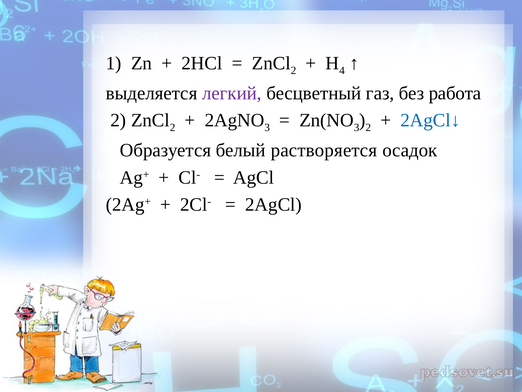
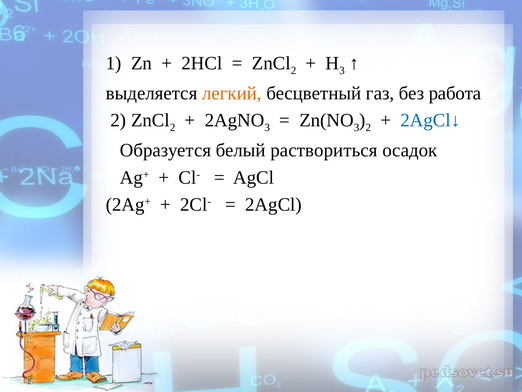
4: 4 -> 3 (342, 70)
легкий colour: purple -> orange (232, 93)
растворяется: растворяется -> раствориться (324, 150)
